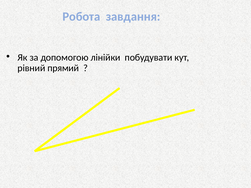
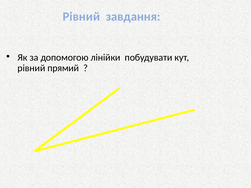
Робота: Робота -> Рівний (81, 17)
